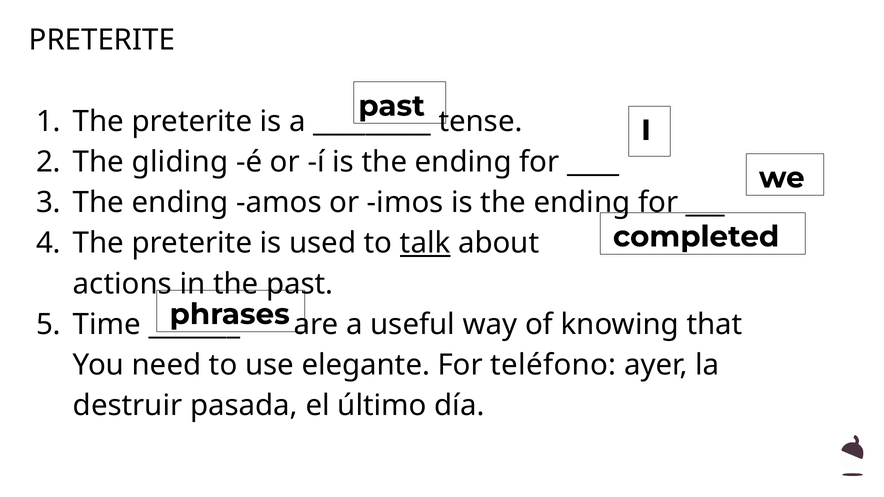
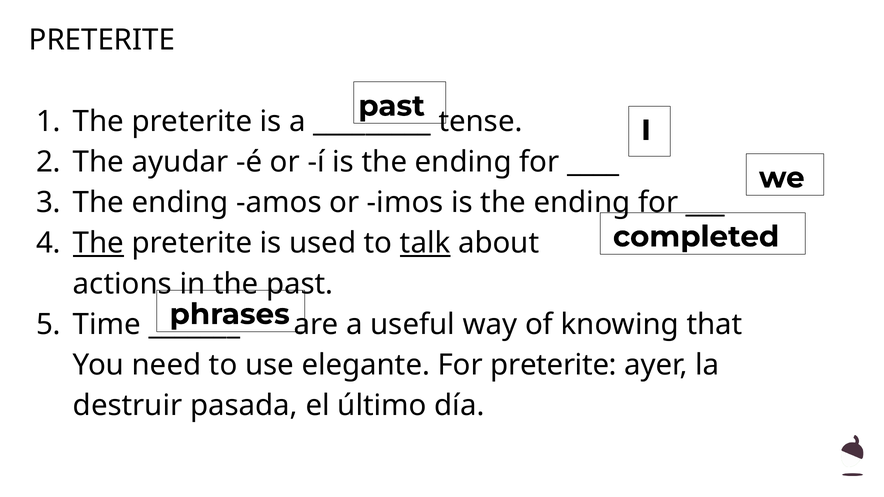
gliding: gliding -> ayudar (180, 162)
The underline: none -> present (98, 243)
For teléfono: teléfono -> preterite (554, 365)
